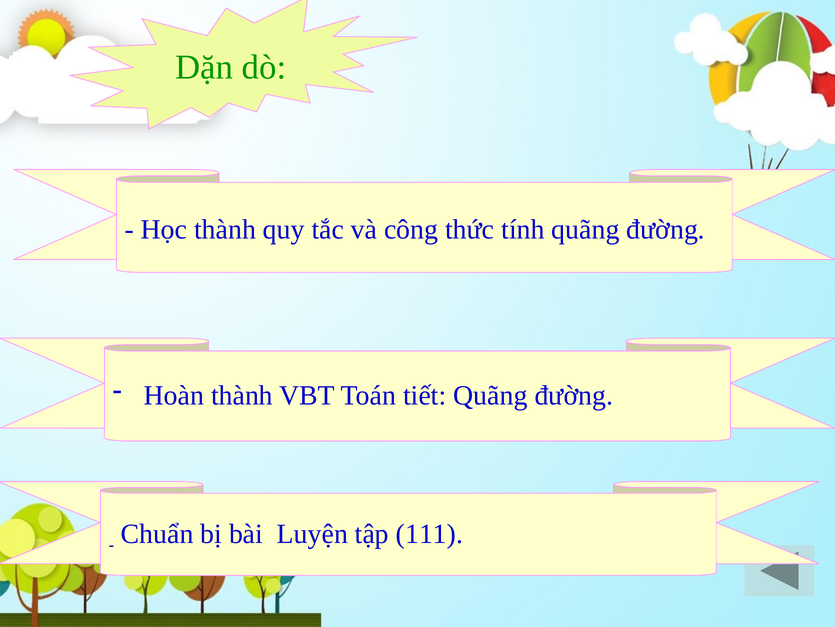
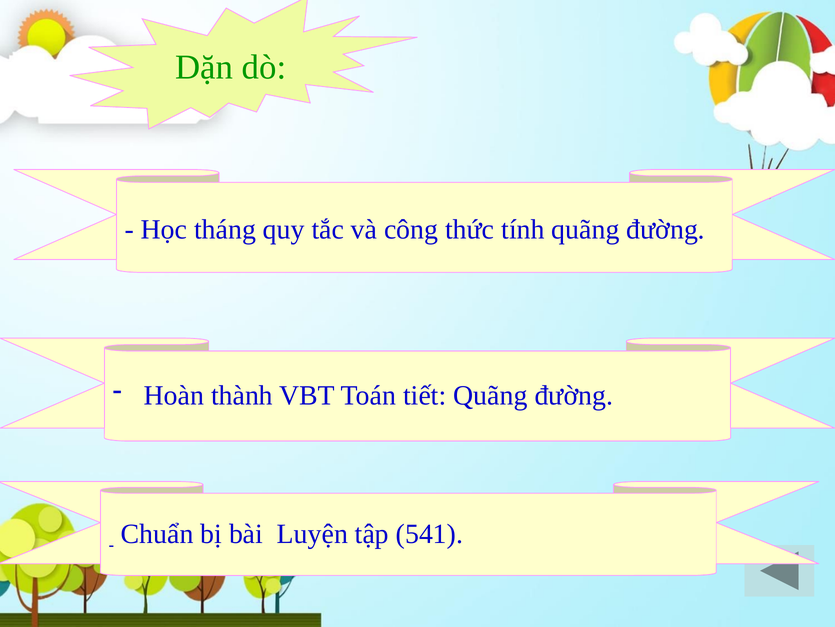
Học thành: thành -> tháng (225, 229)
111: 111 -> 541 (429, 533)
